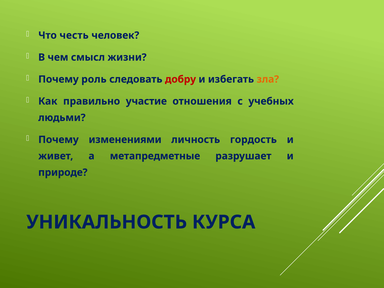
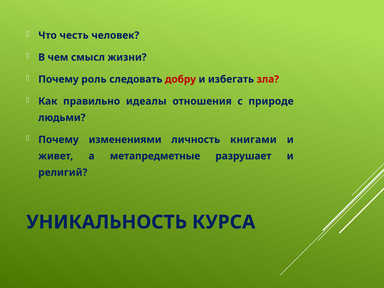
зла colour: orange -> red (268, 79)
участие: участие -> идеалы (146, 101)
учебных: учебных -> природе (271, 101)
гордость: гордость -> книгами (253, 140)
природе: природе -> религий (63, 172)
